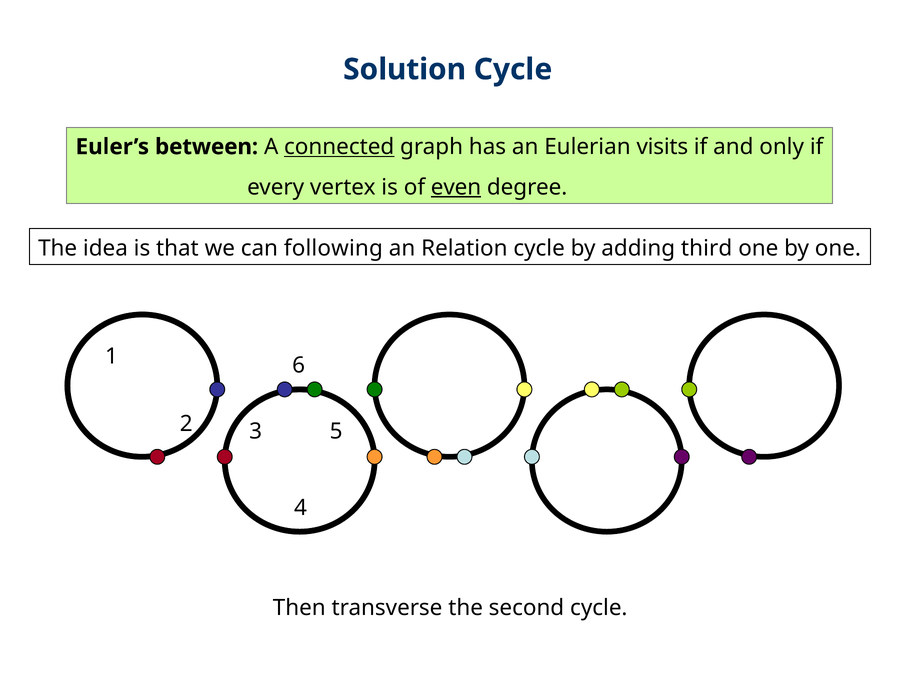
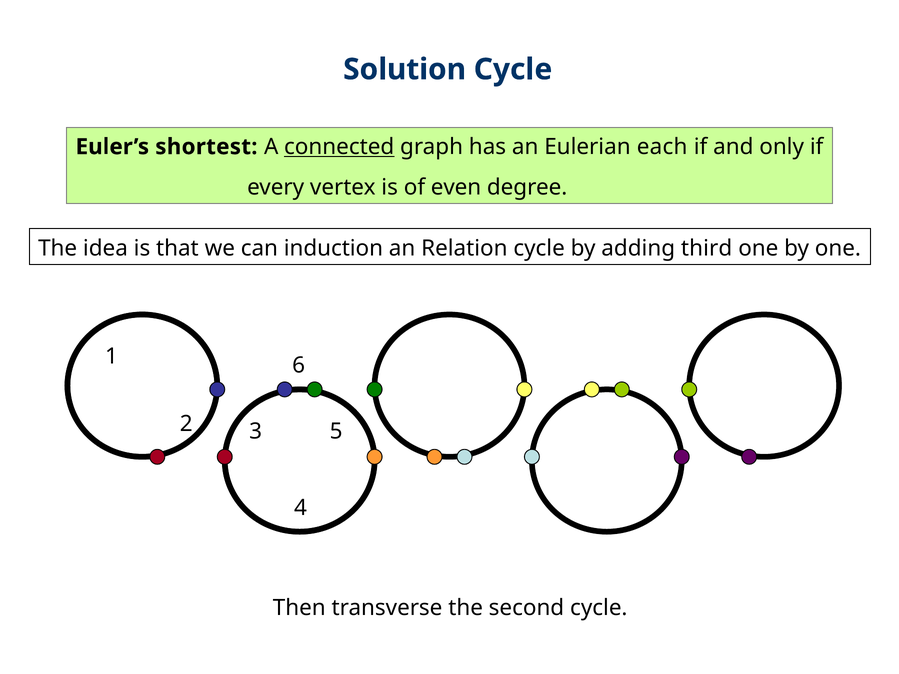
between: between -> shortest (206, 147)
visits: visits -> each (662, 147)
even underline: present -> none (456, 187)
following: following -> induction (333, 248)
